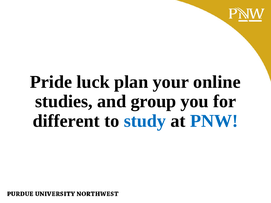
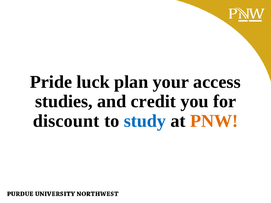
online: online -> access (217, 82)
group: group -> credit (153, 102)
different: different -> discount (66, 121)
PNW colour: blue -> orange (214, 121)
